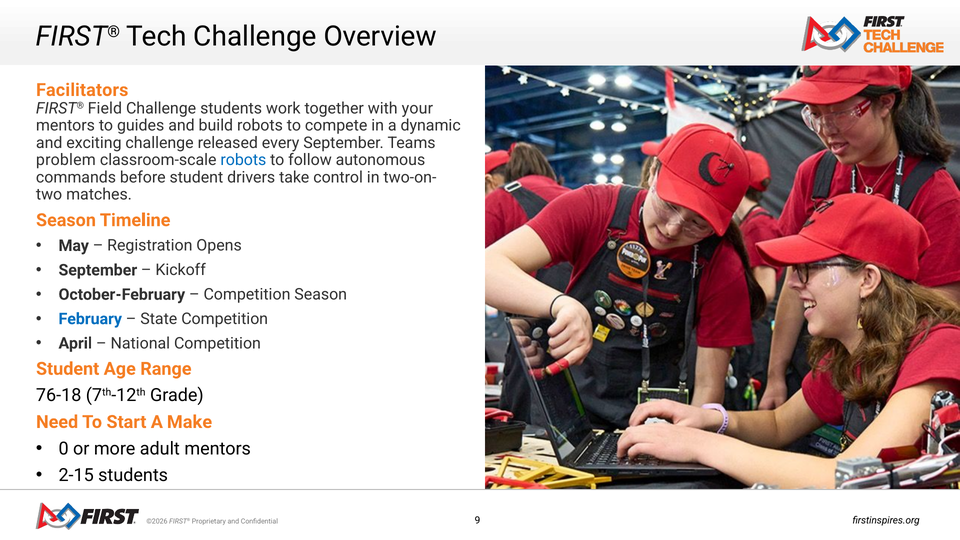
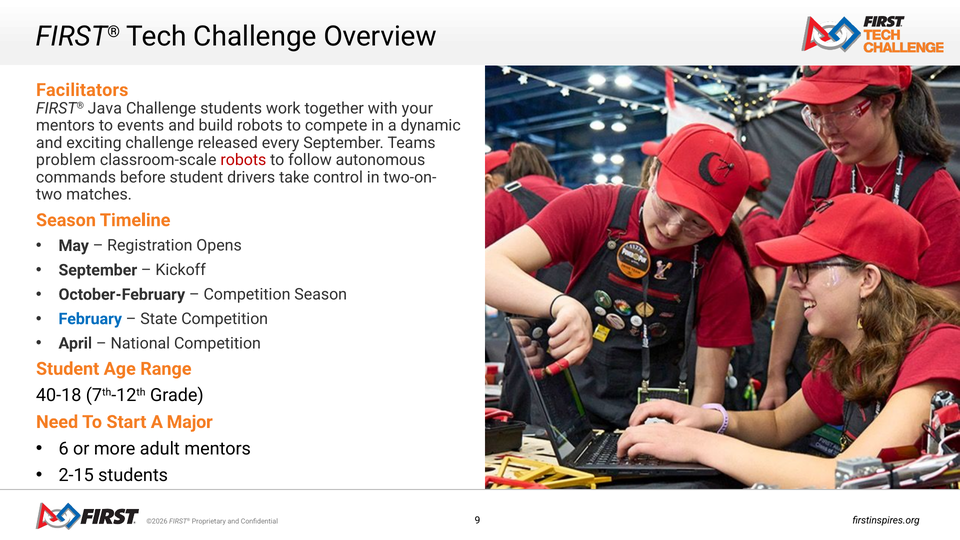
Field: Field -> Java (105, 108)
guides: guides -> events (141, 126)
robots colour: blue -> red (243, 160)
76-18: 76-18 -> 40-18 (59, 395)
Make: Make -> Major (190, 422)
0: 0 -> 6 (64, 449)
